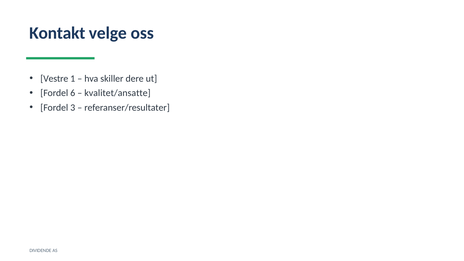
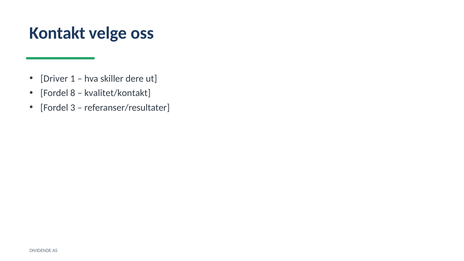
Vestre: Vestre -> Driver (54, 79)
6: 6 -> 8 (73, 93)
kvalitet/ansatte: kvalitet/ansatte -> kvalitet/kontakt (118, 93)
